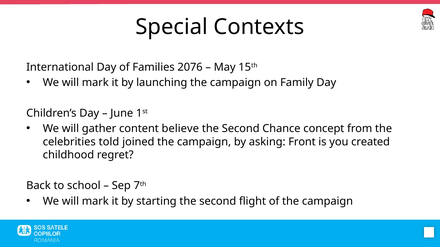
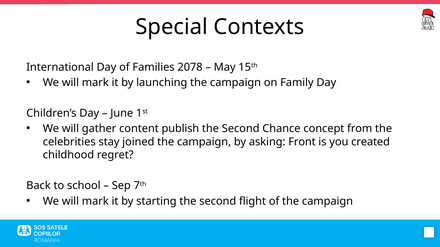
2076: 2076 -> 2078 (190, 67)
believe: believe -> publish (180, 129)
told: told -> stay (109, 142)
